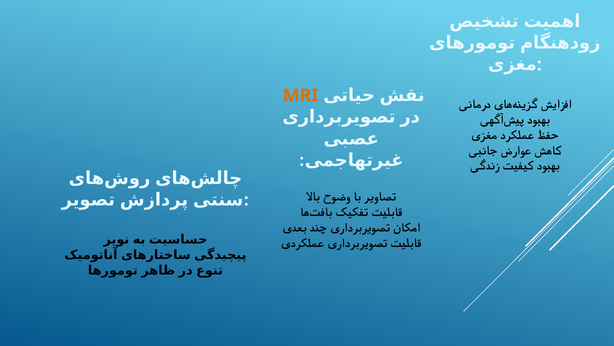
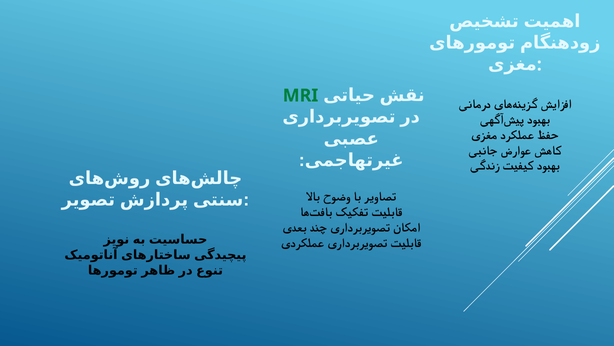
MRI colour: orange -> green (301, 95)
